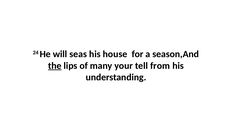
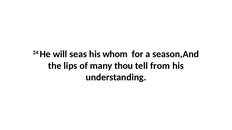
house: house -> whom (115, 54)
the underline: present -> none (55, 66)
your: your -> thou (124, 66)
